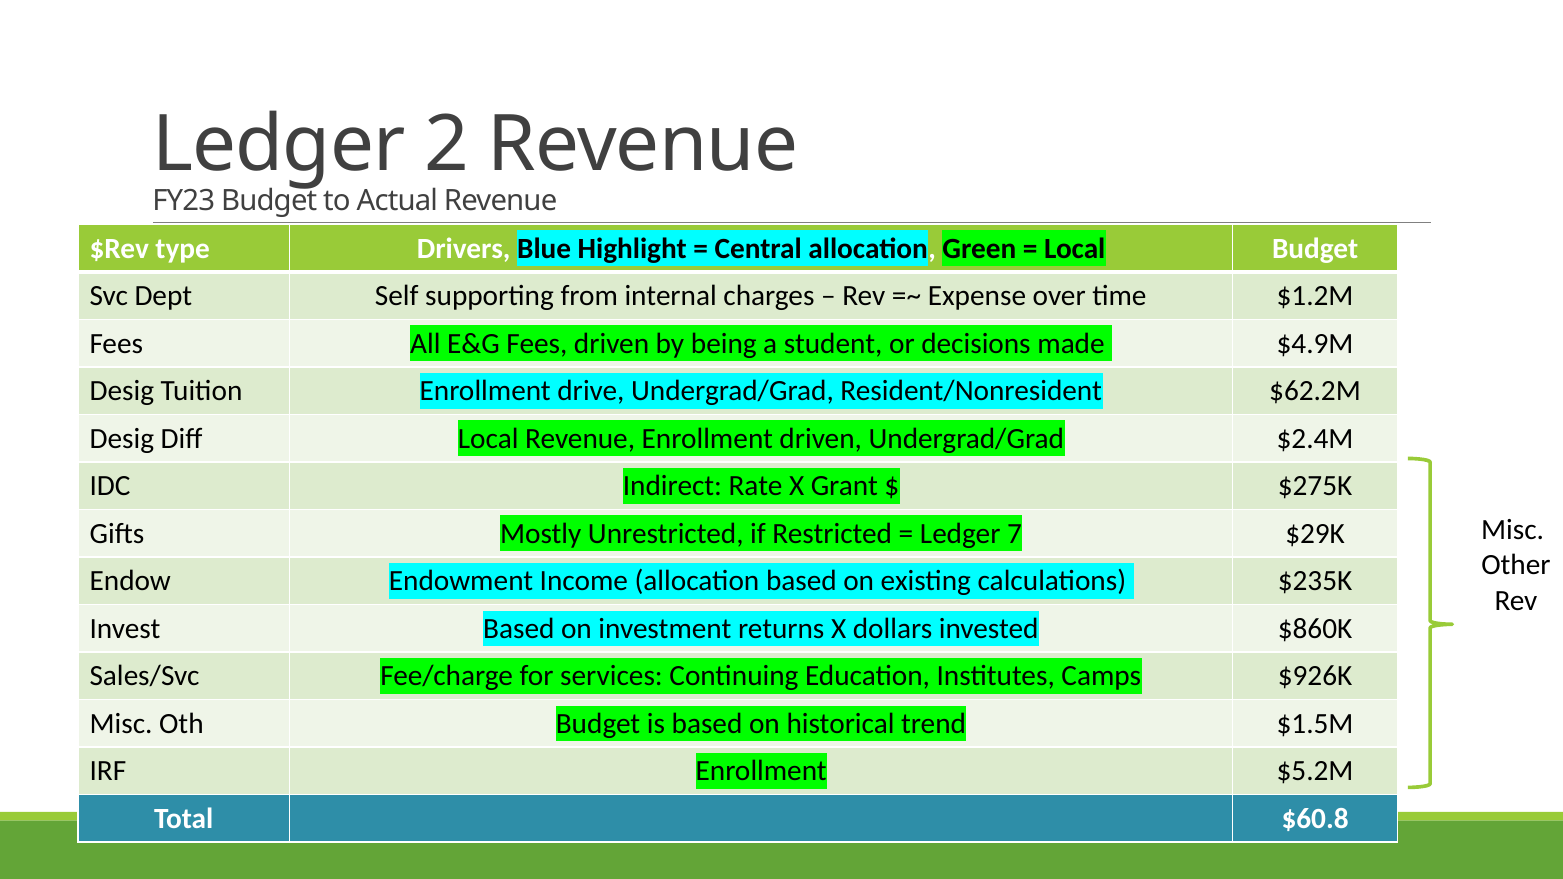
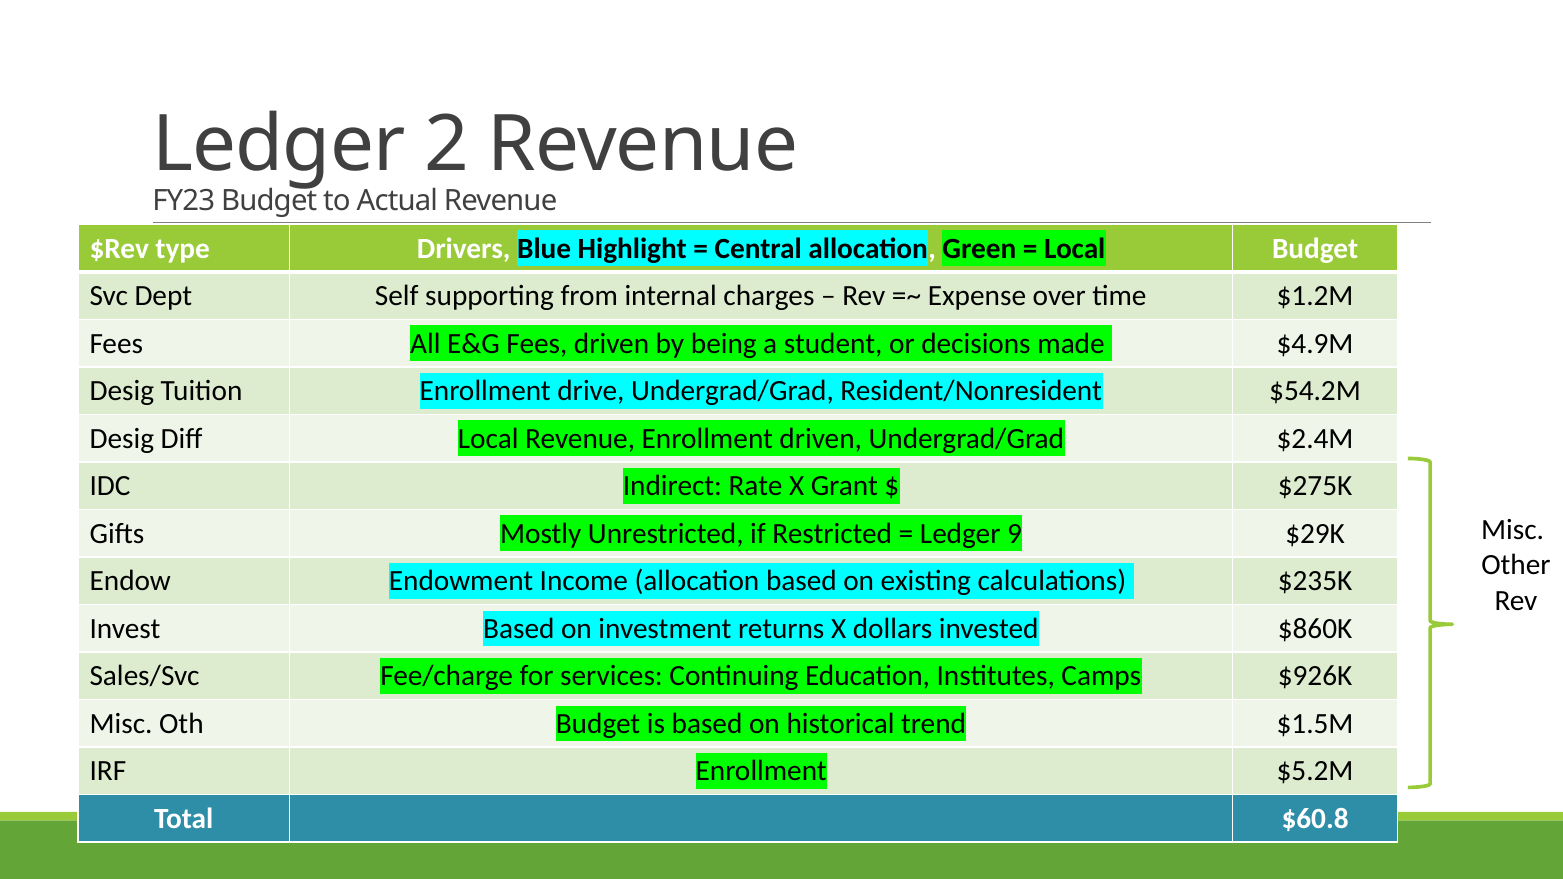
$62.2M: $62.2M -> $54.2M (1315, 391)
7: 7 -> 9 (1014, 534)
